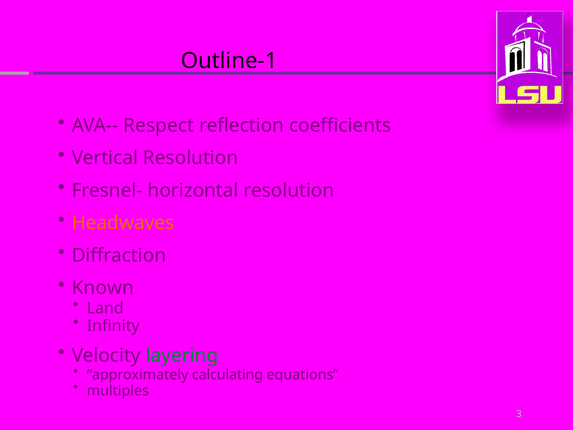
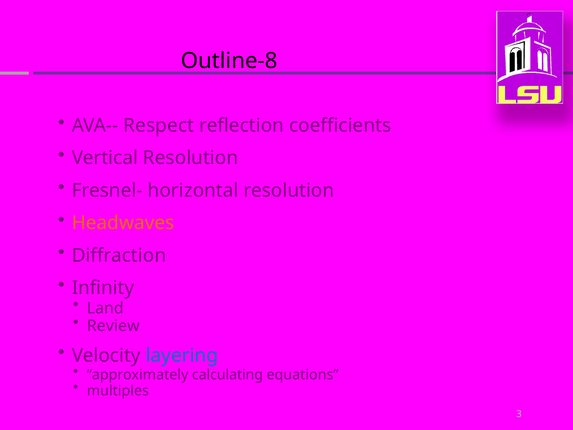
Outline-1: Outline-1 -> Outline-8 (229, 61)
Known: Known -> Infinity (103, 288)
Infinity: Infinity -> Review (113, 326)
layering colour: green -> blue (182, 355)
